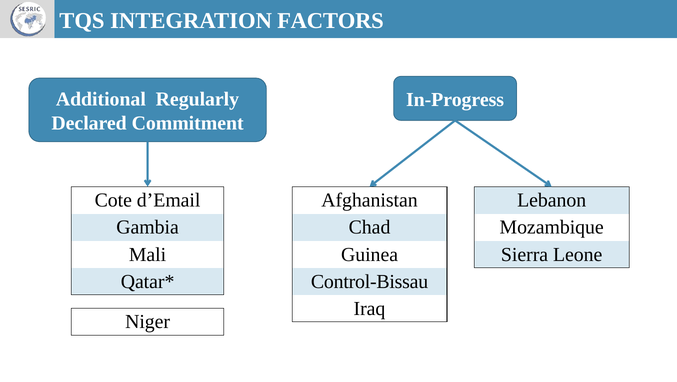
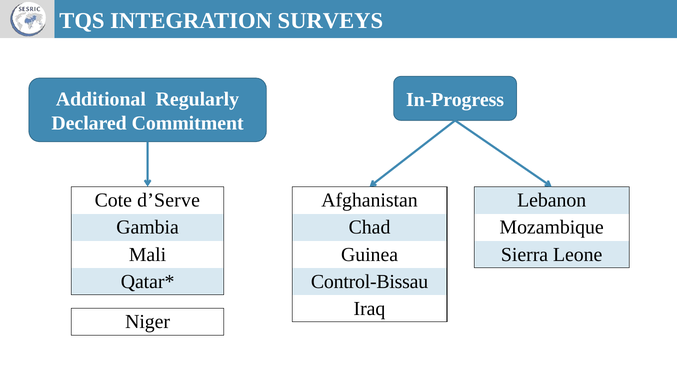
FACTORS: FACTORS -> SURVEYS (330, 21)
d’Email: d’Email -> d’Serve (169, 200)
